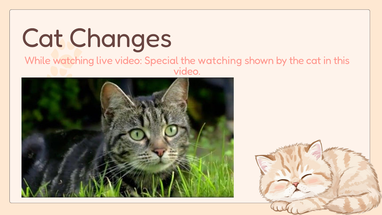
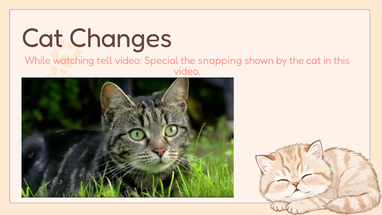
live: live -> tell (104, 60)
the watching: watching -> snapping (220, 60)
